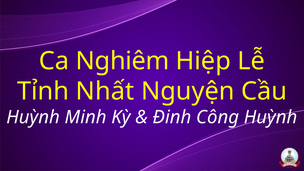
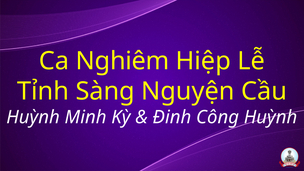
Nhất: Nhất -> Sàng (105, 91)
